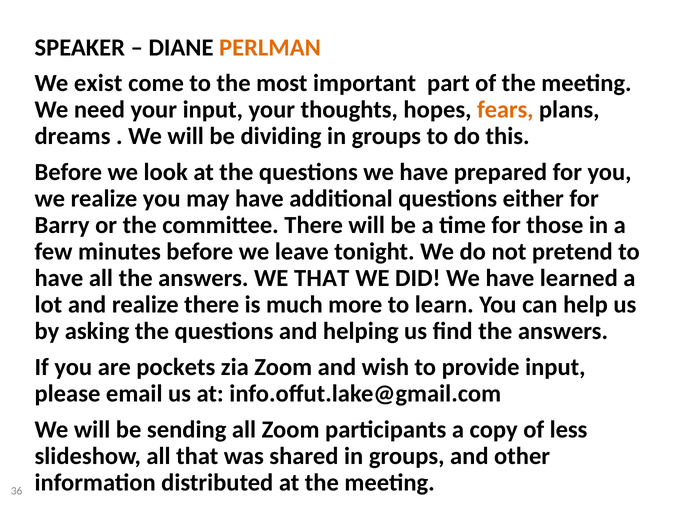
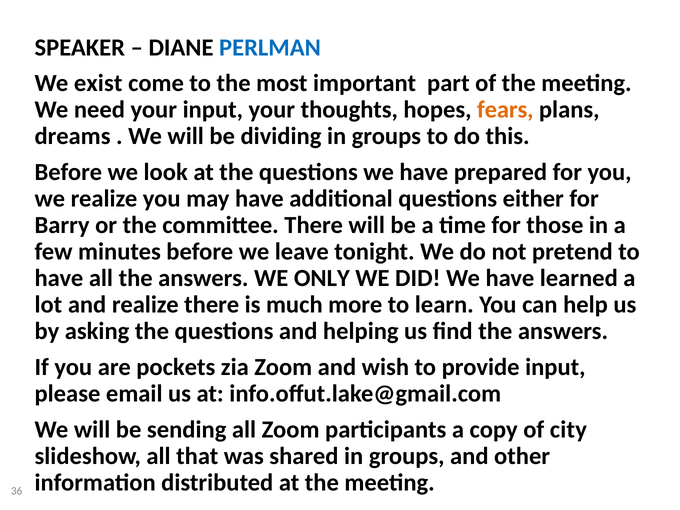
PERLMAN colour: orange -> blue (270, 47)
WE THAT: THAT -> ONLY (322, 278)
less: less -> city (568, 430)
